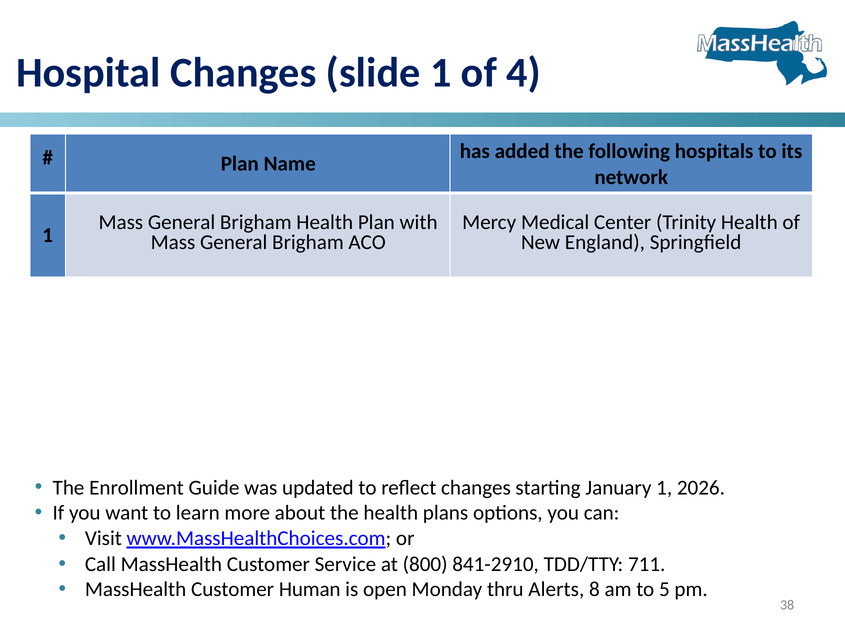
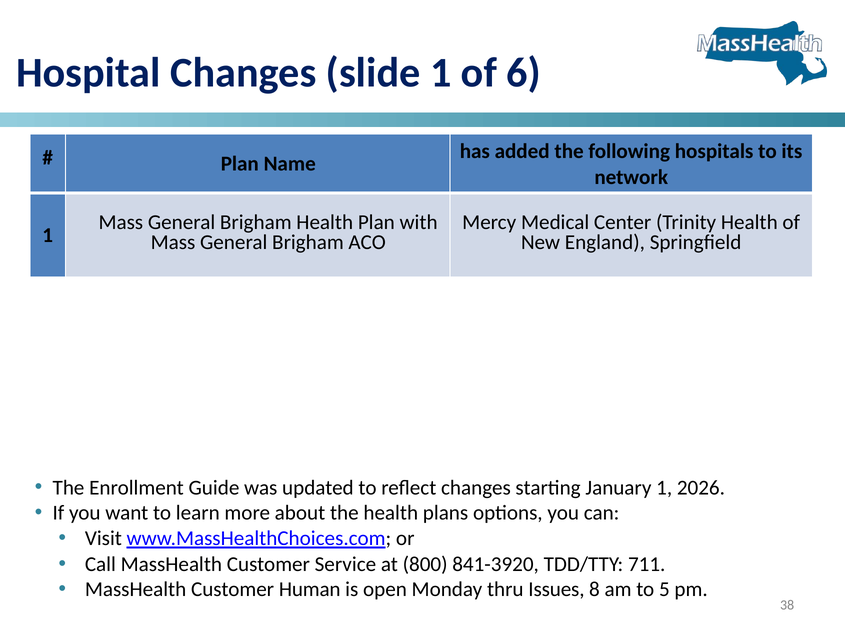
4: 4 -> 6 (524, 73)
841-2910: 841-2910 -> 841-3920 (496, 564)
Alerts: Alerts -> Issues (556, 589)
